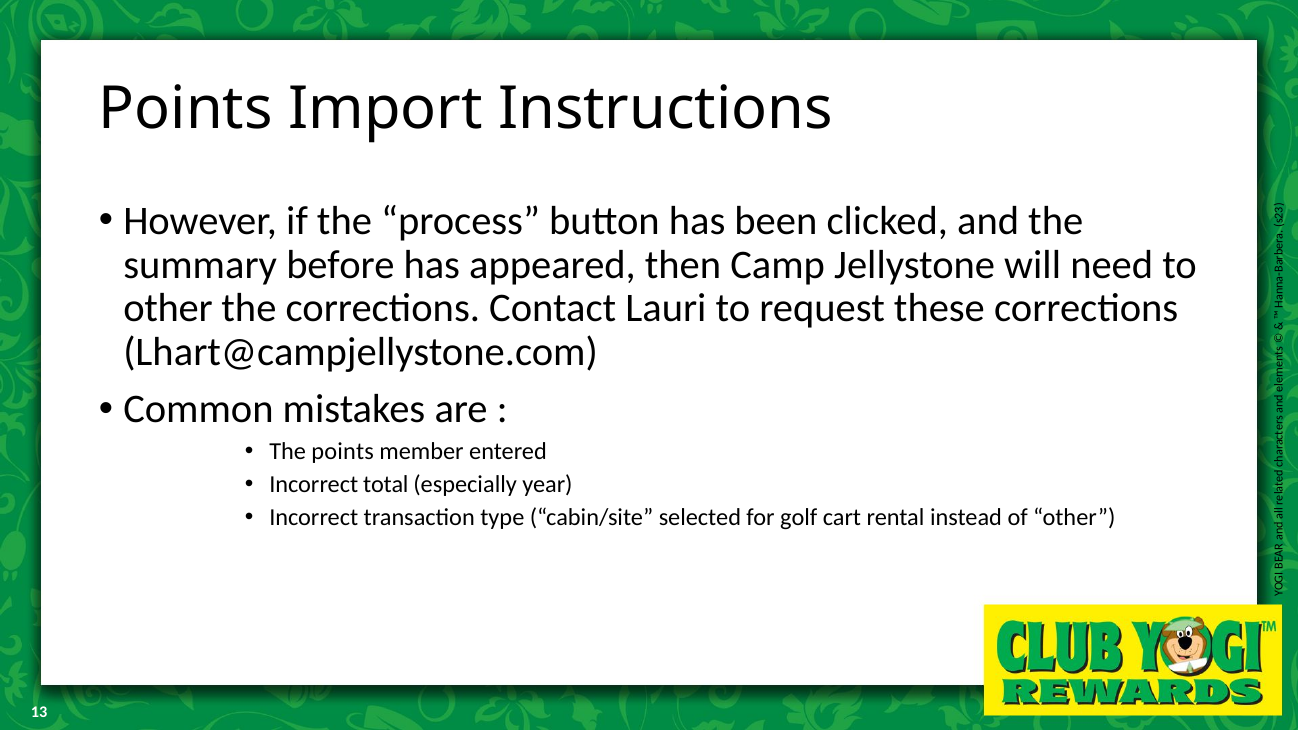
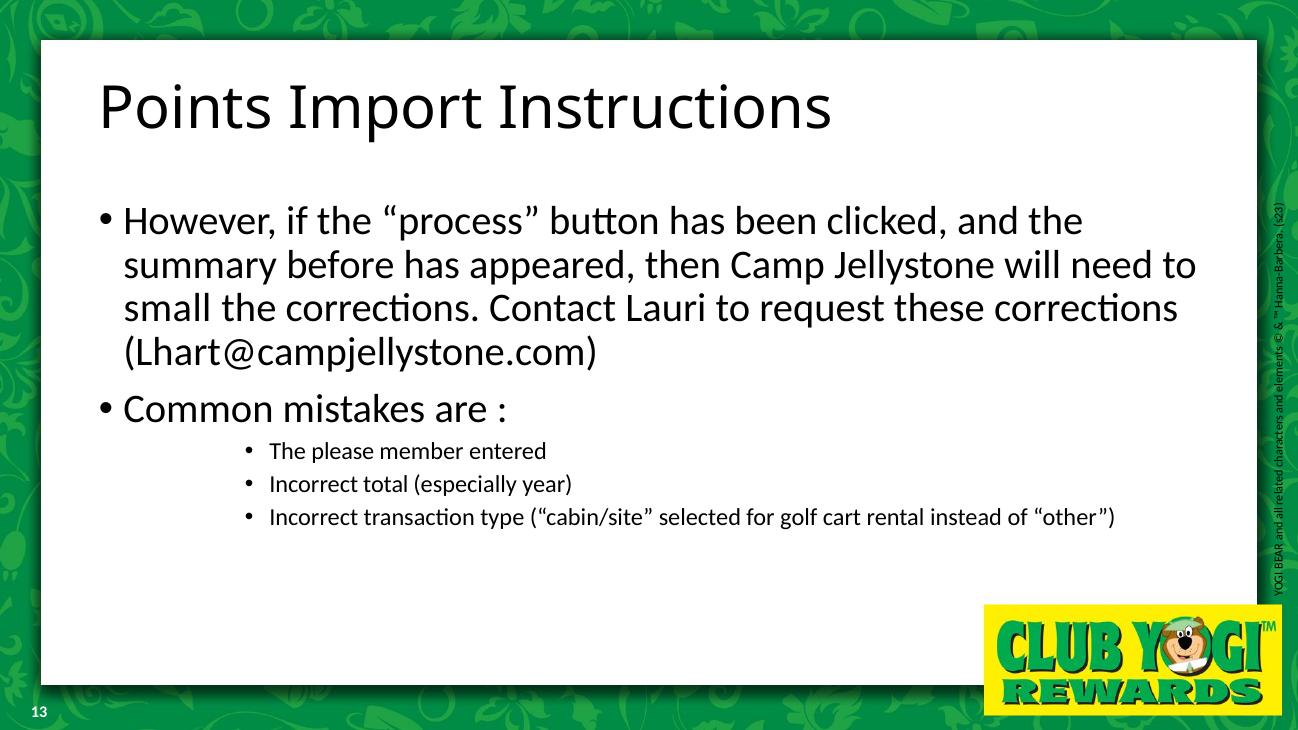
other: other -> small (168, 308)
The points: points -> please (343, 452)
